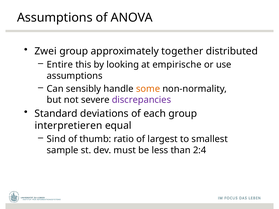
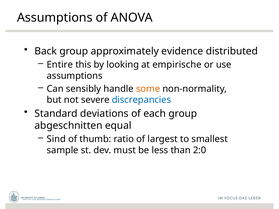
Zwei: Zwei -> Back (46, 51)
together: together -> evidence (182, 51)
discrepancies colour: purple -> blue (141, 100)
interpretieren: interpretieren -> abgeschnitten (68, 126)
2:4: 2:4 -> 2:0 (200, 150)
